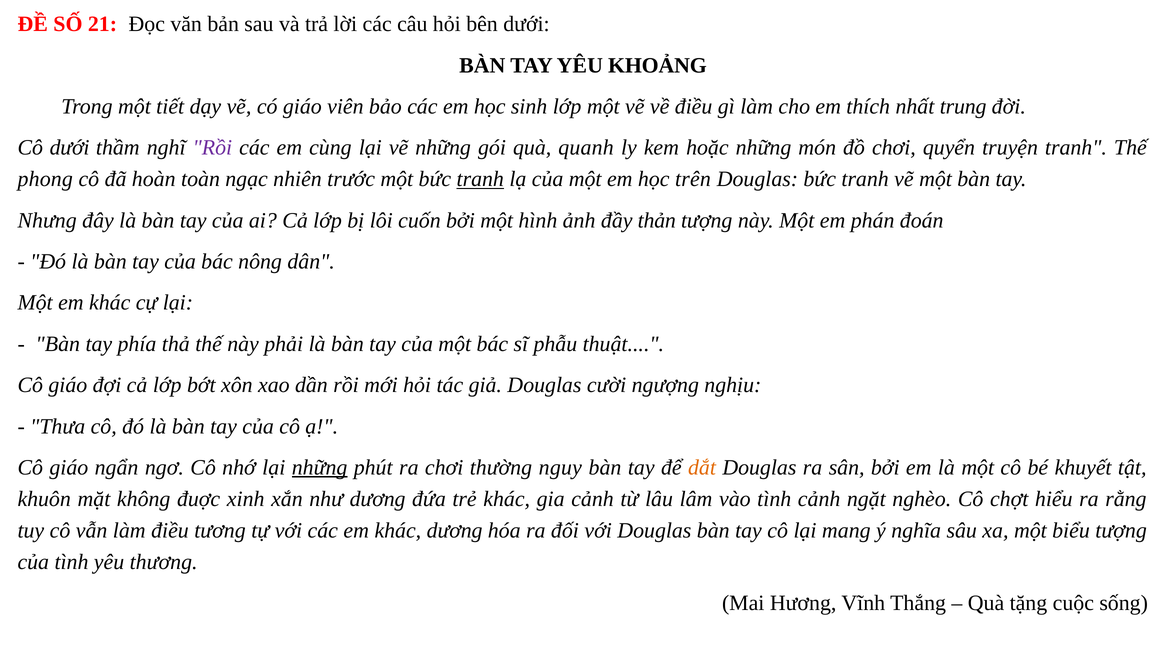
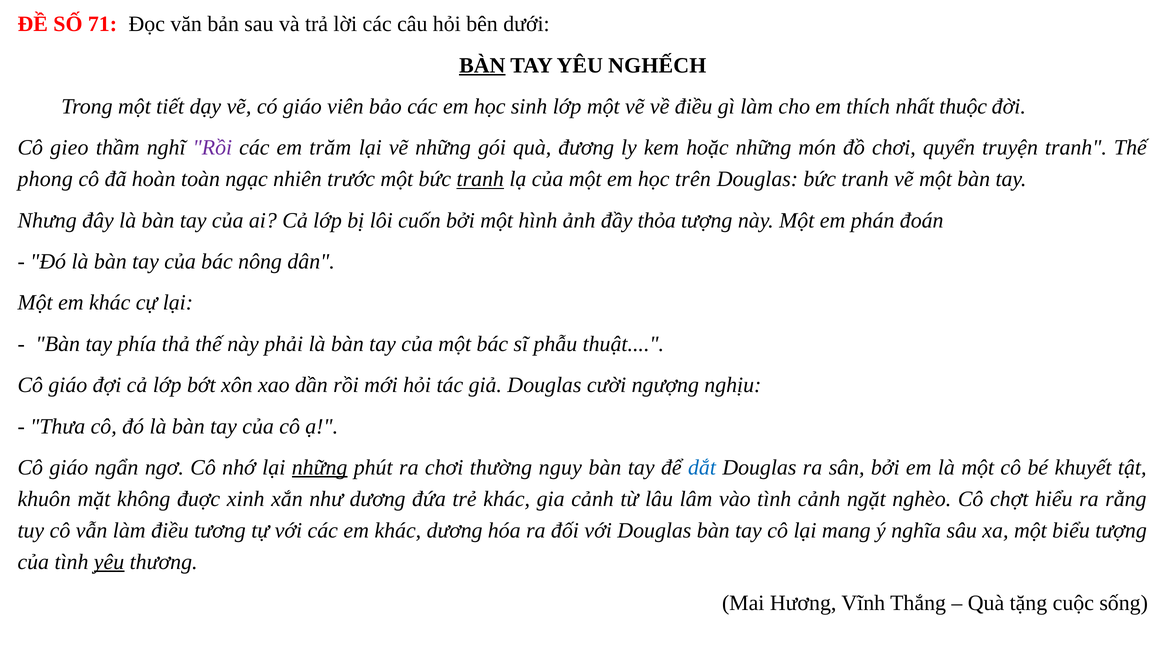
21: 21 -> 71 (102, 24)
BÀN underline: none -> present (482, 65)
KHOẢNG: KHOẢNG -> NGHẾCH (657, 65)
trung: trung -> thuộc (963, 107)
Cô dưới: dưới -> gieo (69, 148)
cùng: cùng -> trăm (330, 148)
quanh: quanh -> đương (586, 148)
thản: thản -> thỏa (657, 220)
dắt colour: orange -> blue (702, 467)
yêu underline: none -> present (109, 562)
